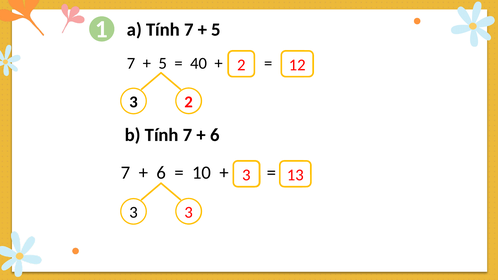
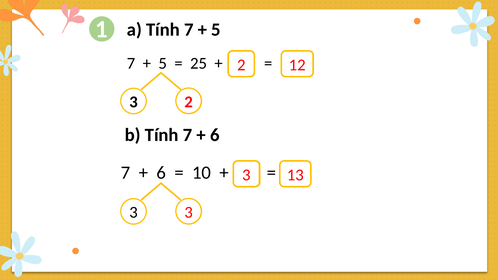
40: 40 -> 25 (199, 63)
